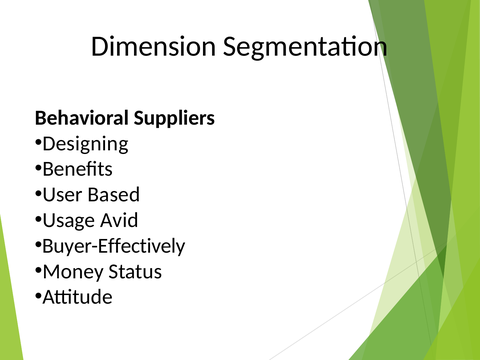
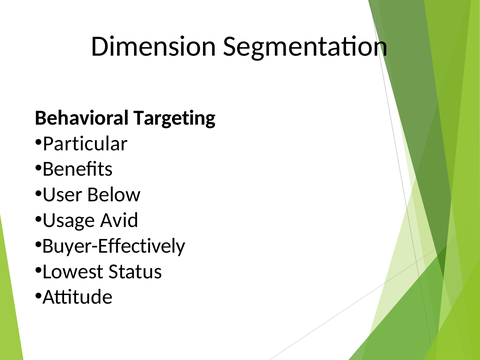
Suppliers: Suppliers -> Targeting (175, 118)
Designing: Designing -> Particular (85, 143)
Based: Based -> Below (114, 195)
Money: Money -> Lowest (73, 271)
